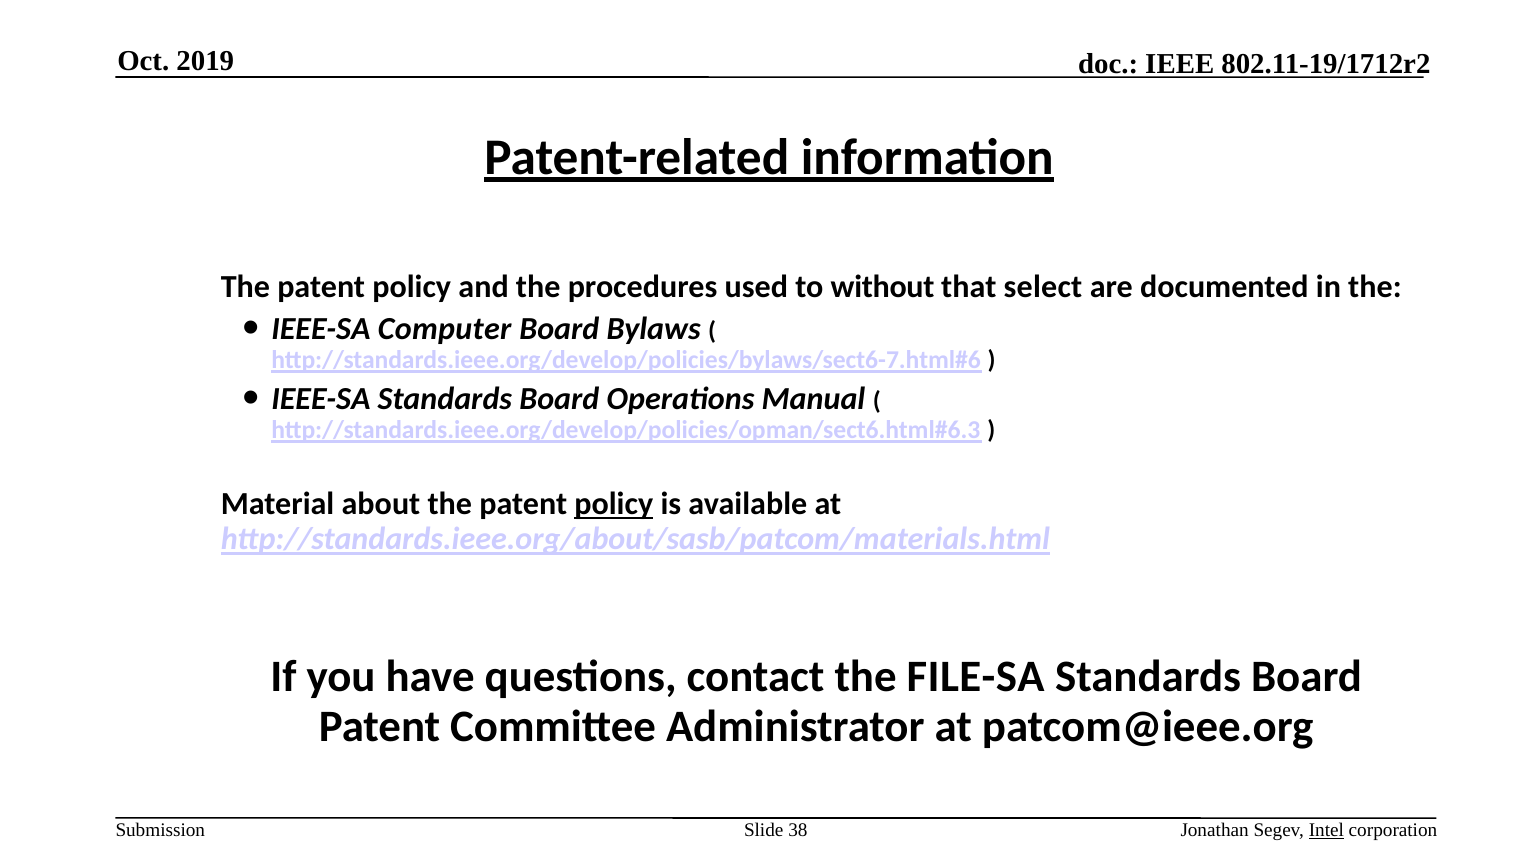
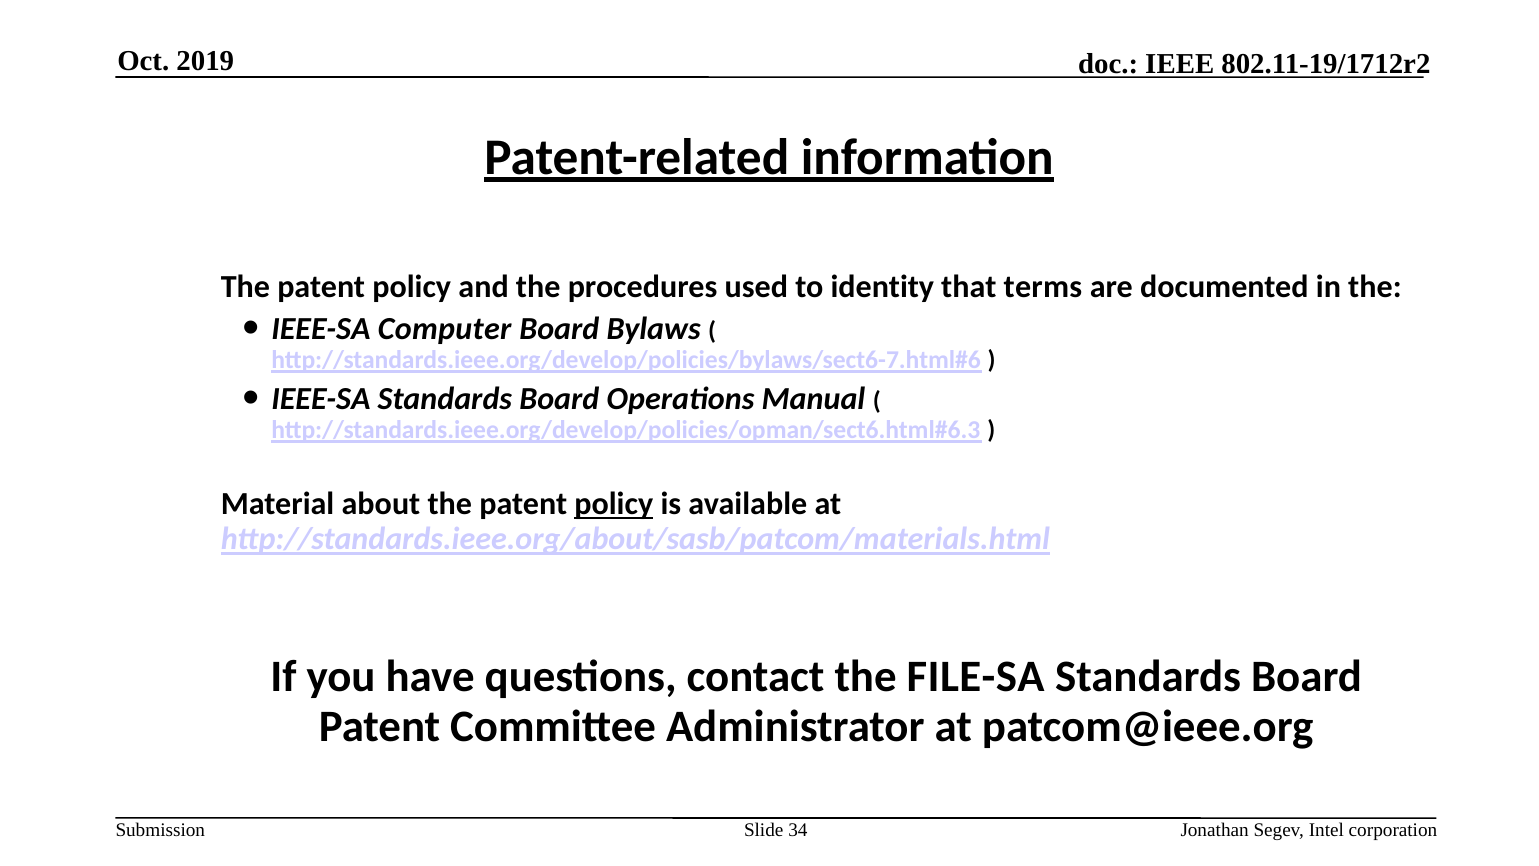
without: without -> identity (882, 286)
select: select -> terms (1043, 286)
38: 38 -> 34 (798, 830)
Intel underline: present -> none (1326, 830)
